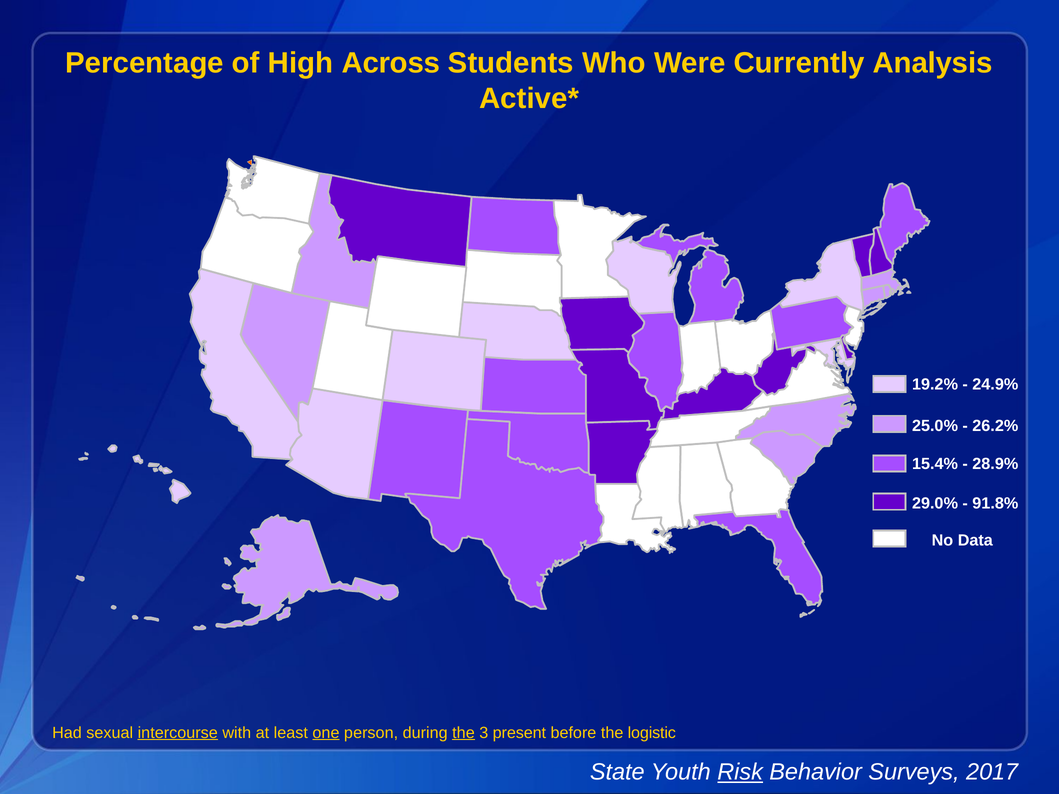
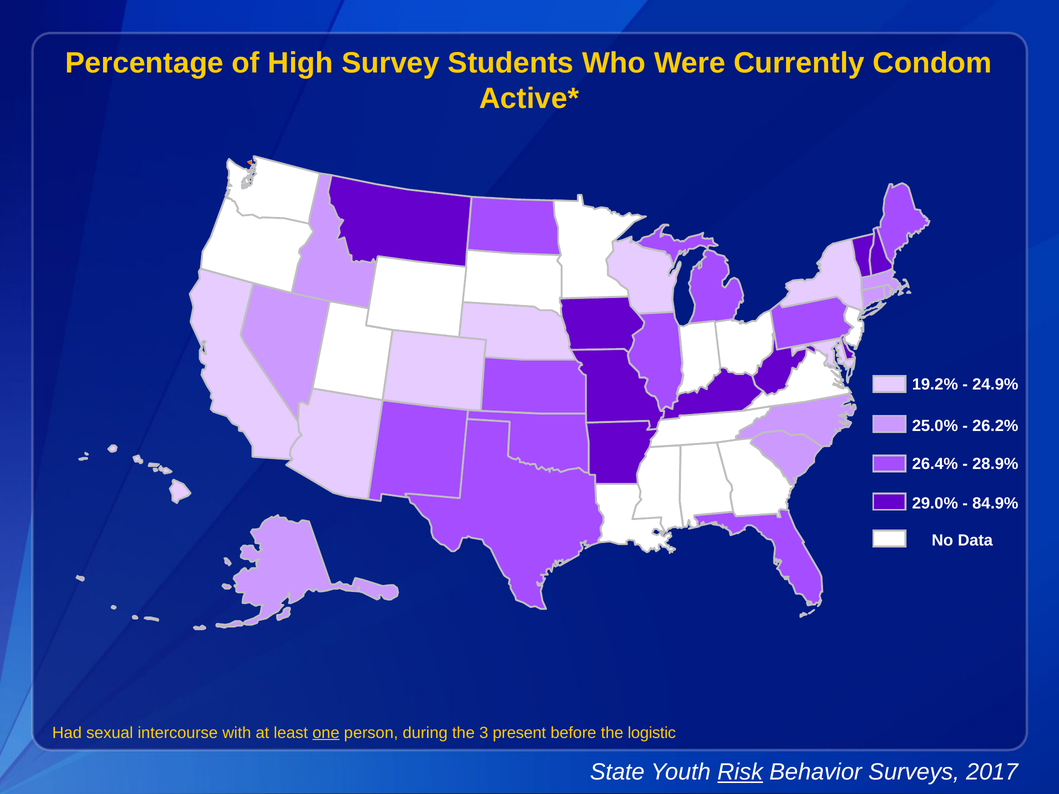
Across: Across -> Survey (391, 63)
Analysis: Analysis -> Condom (932, 63)
15.4%: 15.4% -> 26.4% (935, 464)
91.8%: 91.8% -> 84.9% (995, 504)
intercourse underline: present -> none (178, 733)
the underline: present -> none (463, 733)
